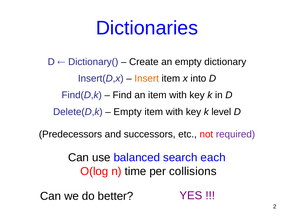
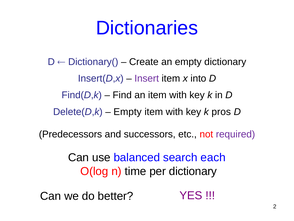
Insert colour: orange -> purple (147, 78)
level: level -> pros (221, 112)
per collisions: collisions -> dictionary (193, 171)
